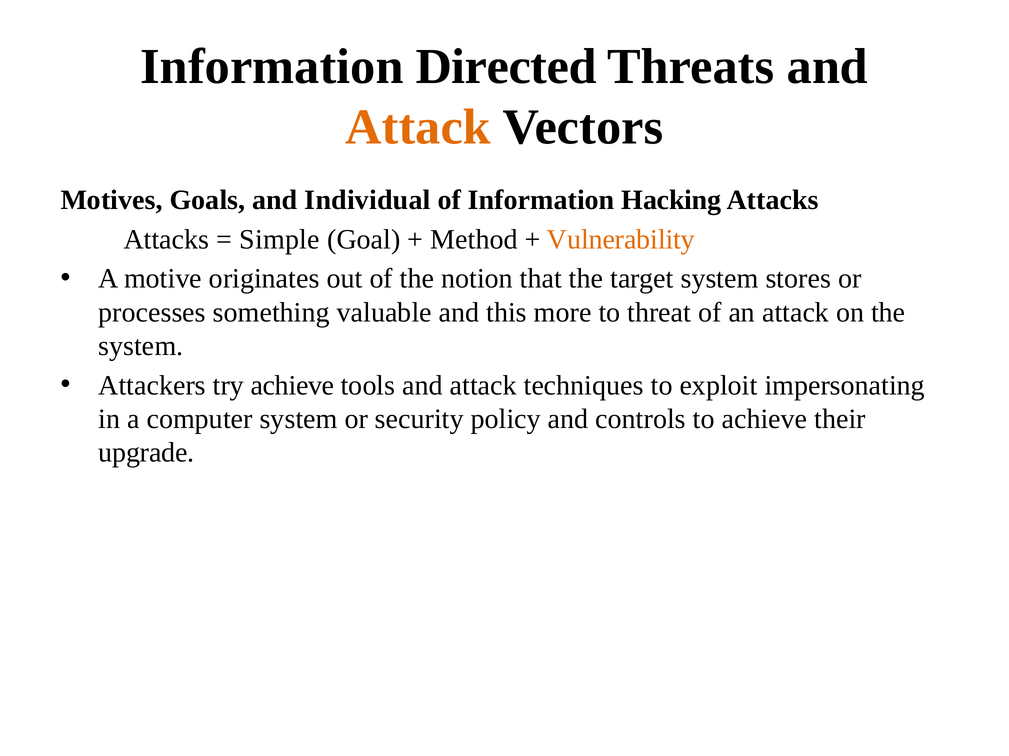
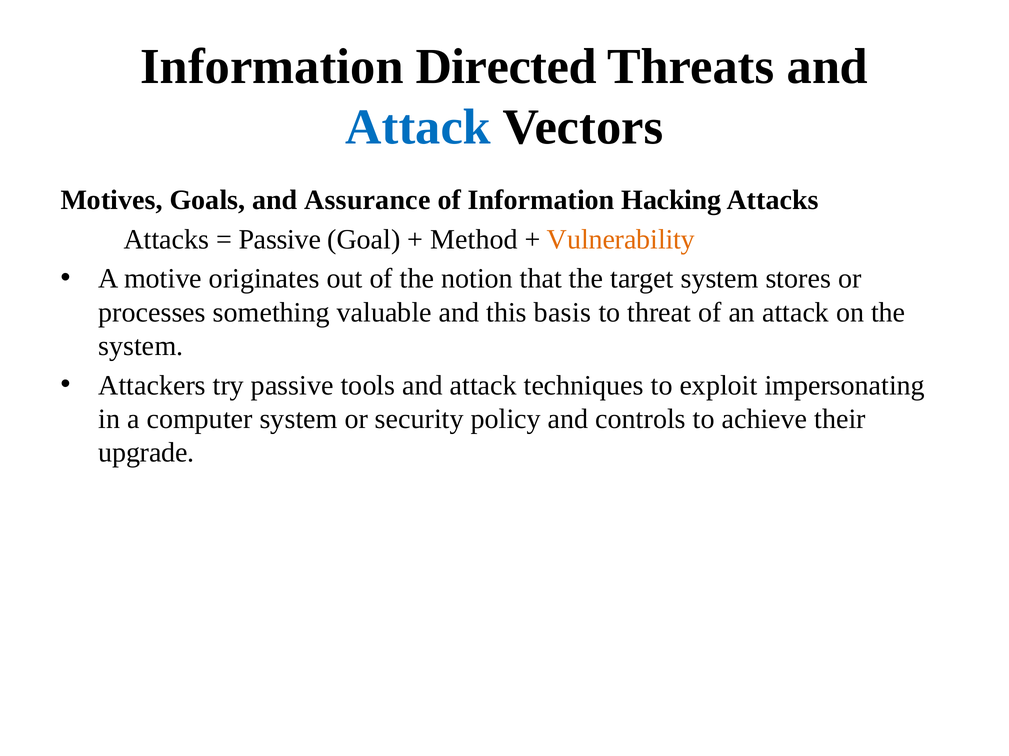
Attack colour: orange -> blue (418, 127)
Individual: Individual -> Assurance (367, 200)
Simple: Simple -> Passive (280, 240)
more: more -> basis (563, 313)
try achieve: achieve -> passive (292, 386)
